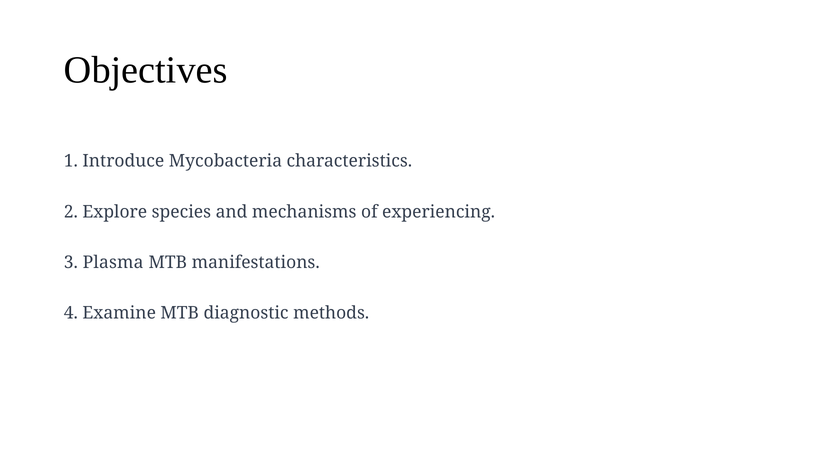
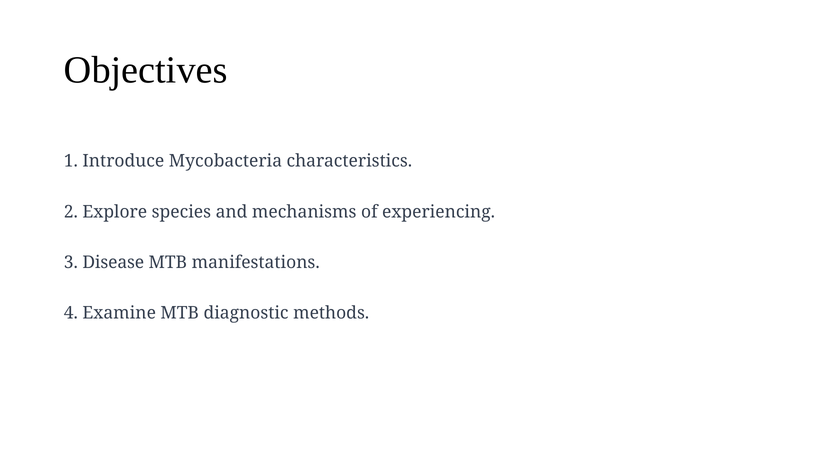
Plasma: Plasma -> Disease (113, 262)
